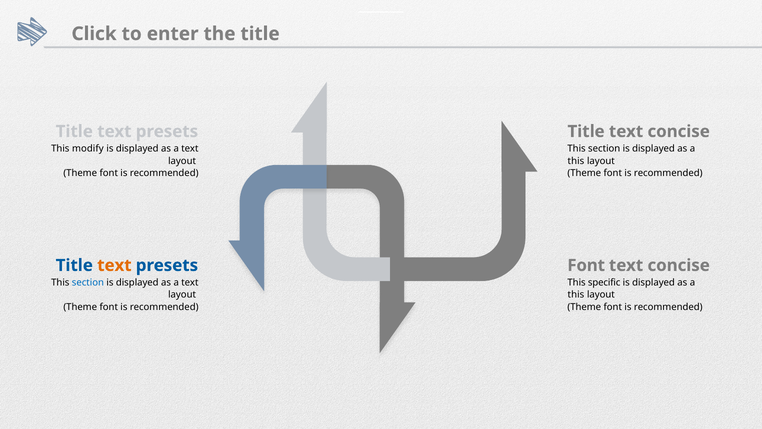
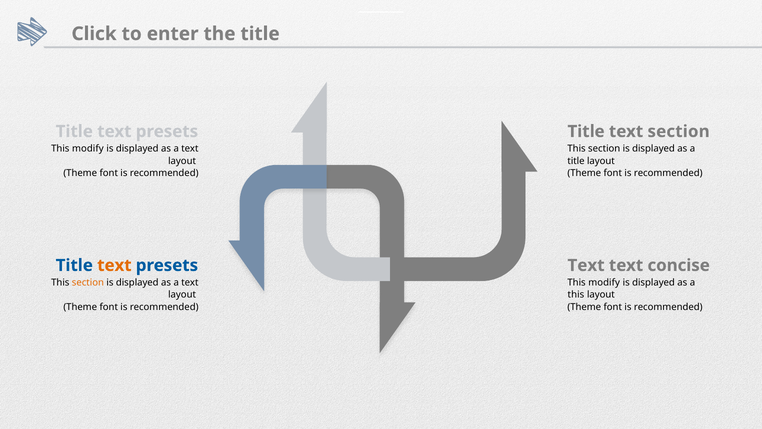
Title text concise: concise -> section (679, 131)
this: this -> title (576, 161)
Font: Font -> Text (586, 265)
section colour: blue -> orange (88, 282)
specific: specific -> modify (604, 282)
